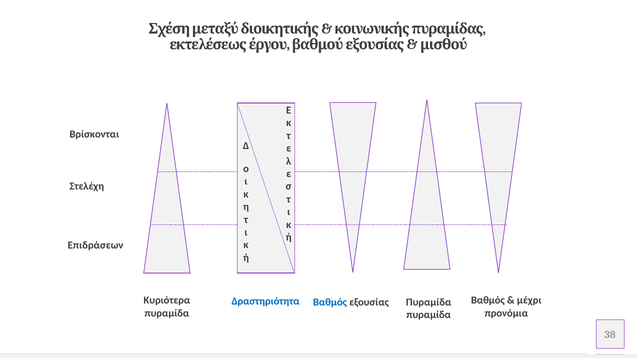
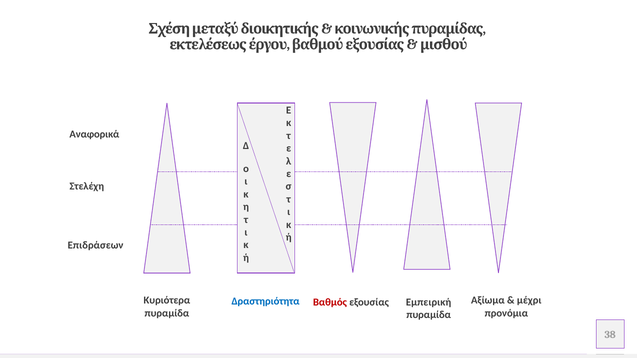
Βρίσκονται: Βρίσκονται -> Αναφορικά (94, 135)
Βαθμός: Βαθμός -> Αξίωμα (488, 301)
Πυραμίδα: Πυραμίδα -> Εμπειρική (429, 302)
Βαθμός colour: blue -> red (330, 303)
